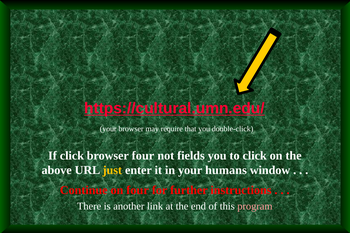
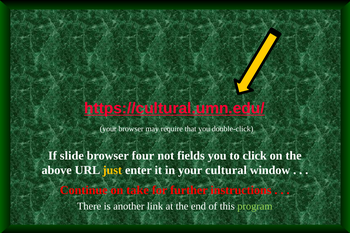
If click: click -> slide (72, 156)
humans: humans -> cultural (226, 170)
on four: four -> take (138, 190)
program colour: pink -> light green (255, 206)
